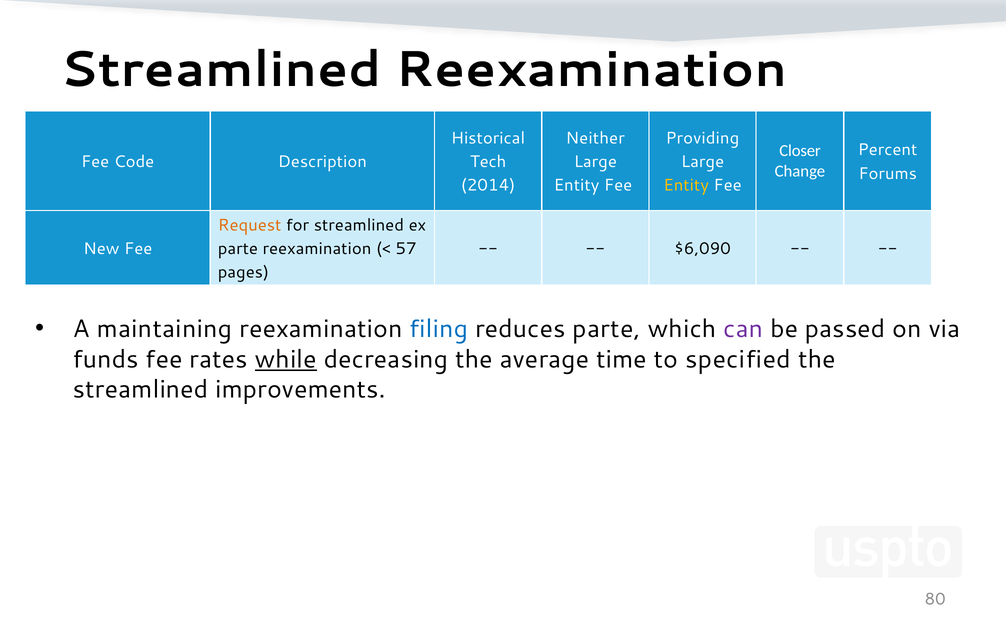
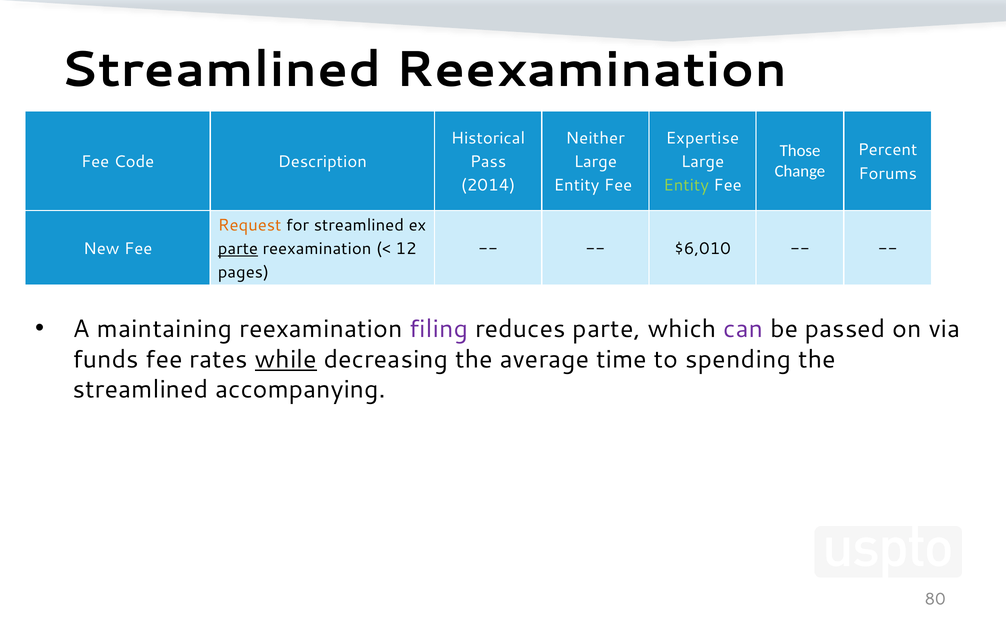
Providing: Providing -> Expertise (702, 138)
Closer: Closer -> Those (800, 151)
Tech: Tech -> Pass (488, 162)
Entity colour: yellow -> light green (686, 185)
parte underline: none -> present (238, 249)
57: 57 -> 12 (406, 249)
$6,090: $6,090 -> $6,010 (702, 249)
filing colour: blue -> purple (439, 329)
specified: specified -> spending (738, 359)
improvements: improvements -> accompanying (301, 389)
